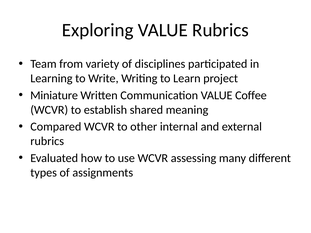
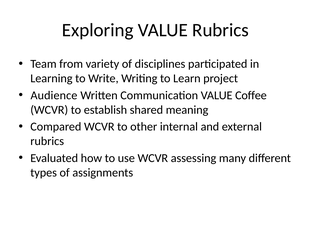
Miniature: Miniature -> Audience (54, 95)
